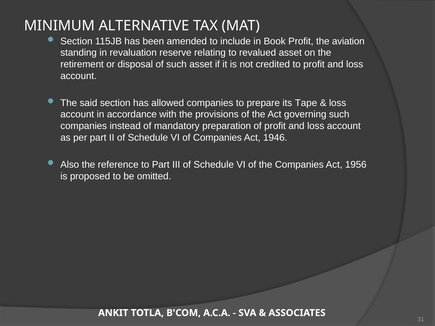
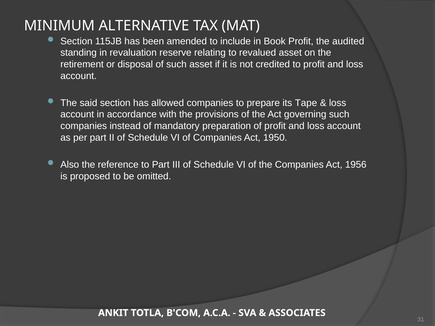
aviation: aviation -> audited (348, 41)
1946: 1946 -> 1950 (275, 138)
